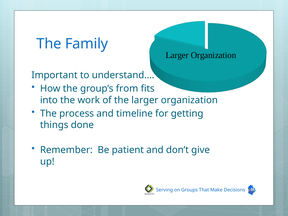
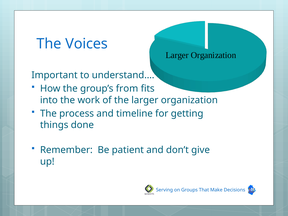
Family: Family -> Voices (87, 44)
